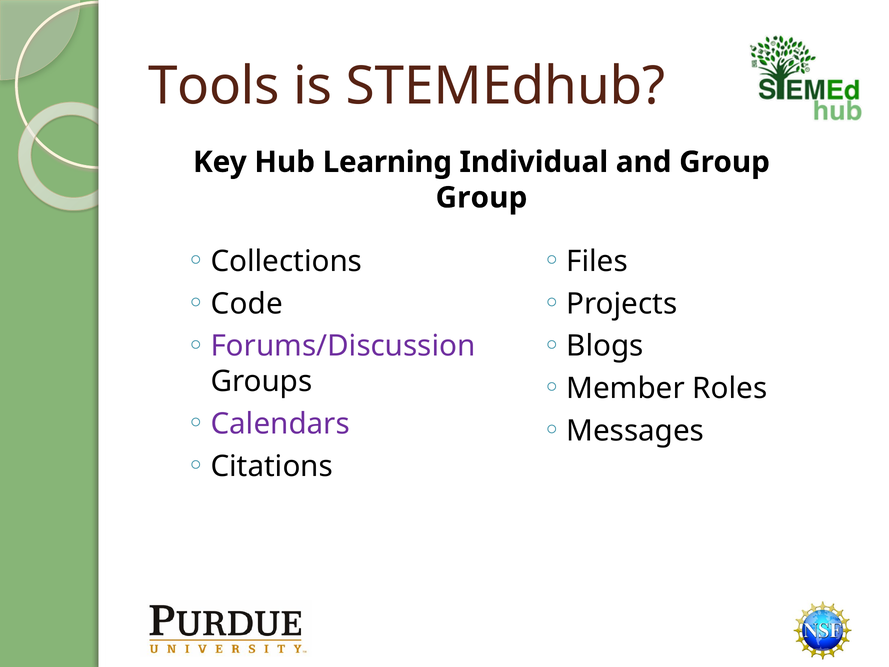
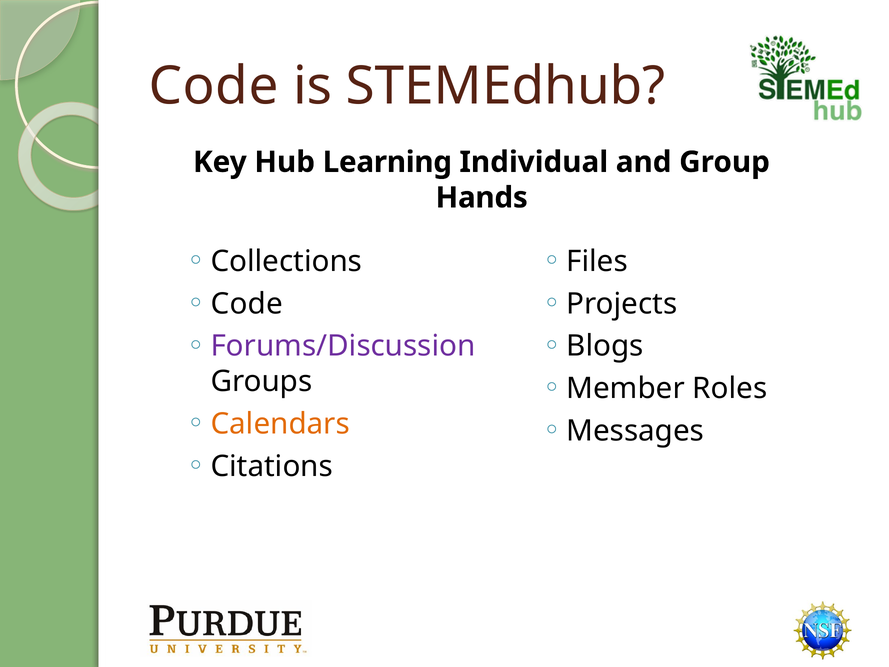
Tools: Tools -> Code (214, 86)
Group: Group -> Hands (482, 198)
Calendars colour: purple -> orange (280, 424)
